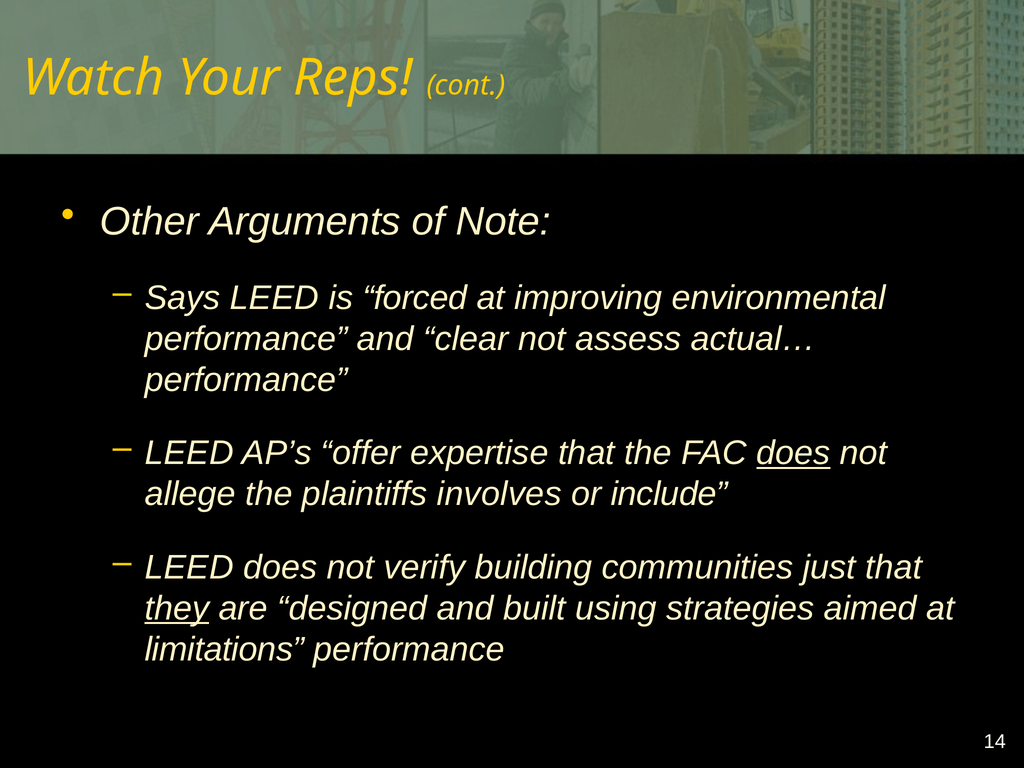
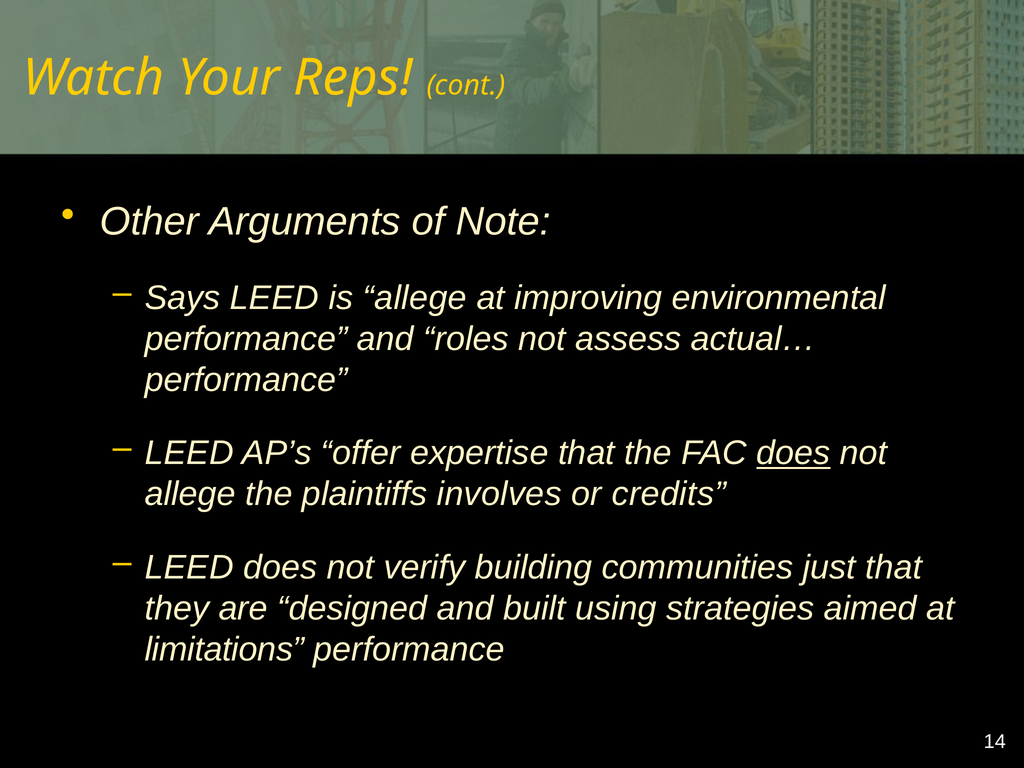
is forced: forced -> allege (415, 298)
clear: clear -> roles (466, 339)
include: include -> credits (669, 494)
they underline: present -> none (177, 608)
